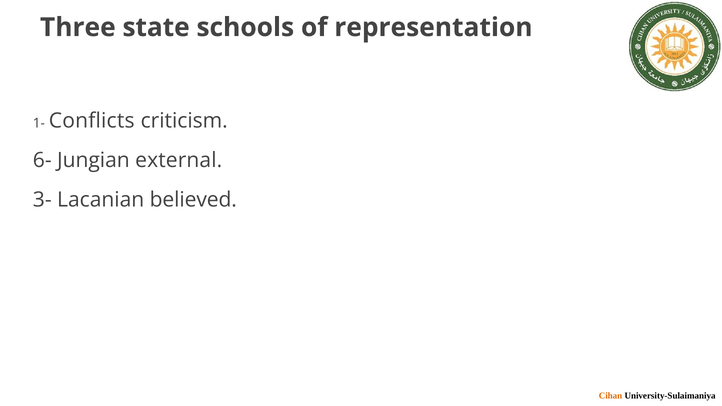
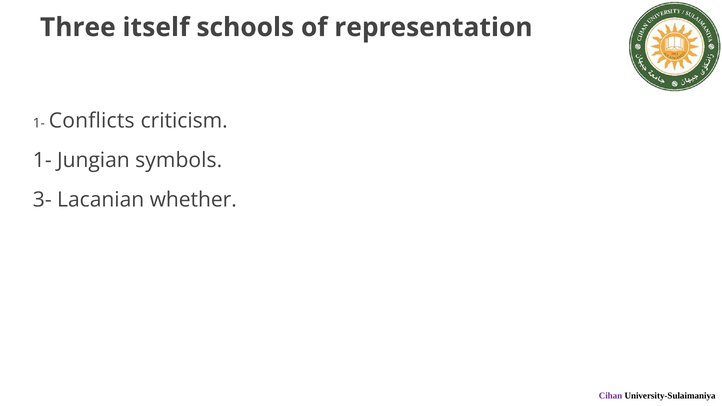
state: state -> itself (156, 27)
6-: 6- -> 1- (42, 160)
external: external -> symbols (179, 160)
believed: believed -> whether (193, 200)
Cihan colour: orange -> purple (611, 396)
